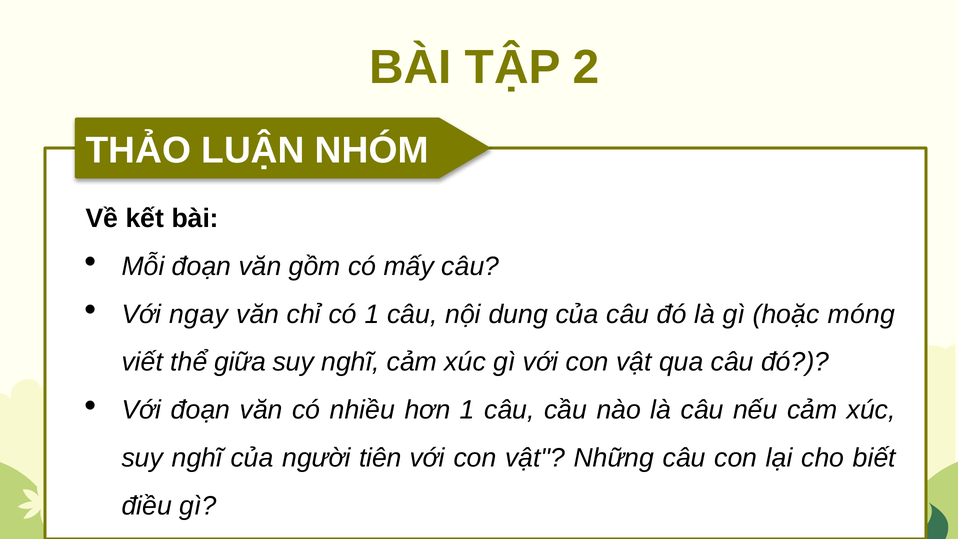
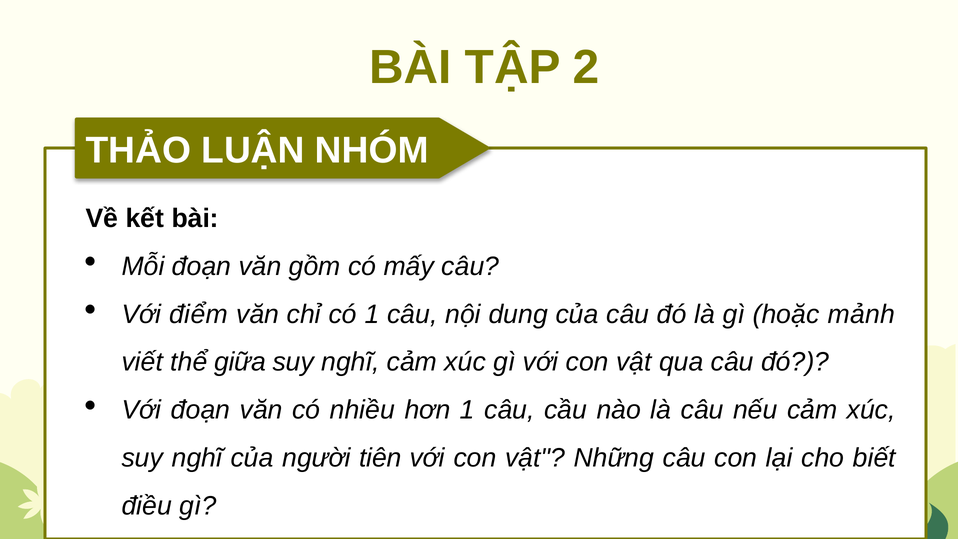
ngay: ngay -> điểm (199, 314)
móng: móng -> mảnh (861, 314)
